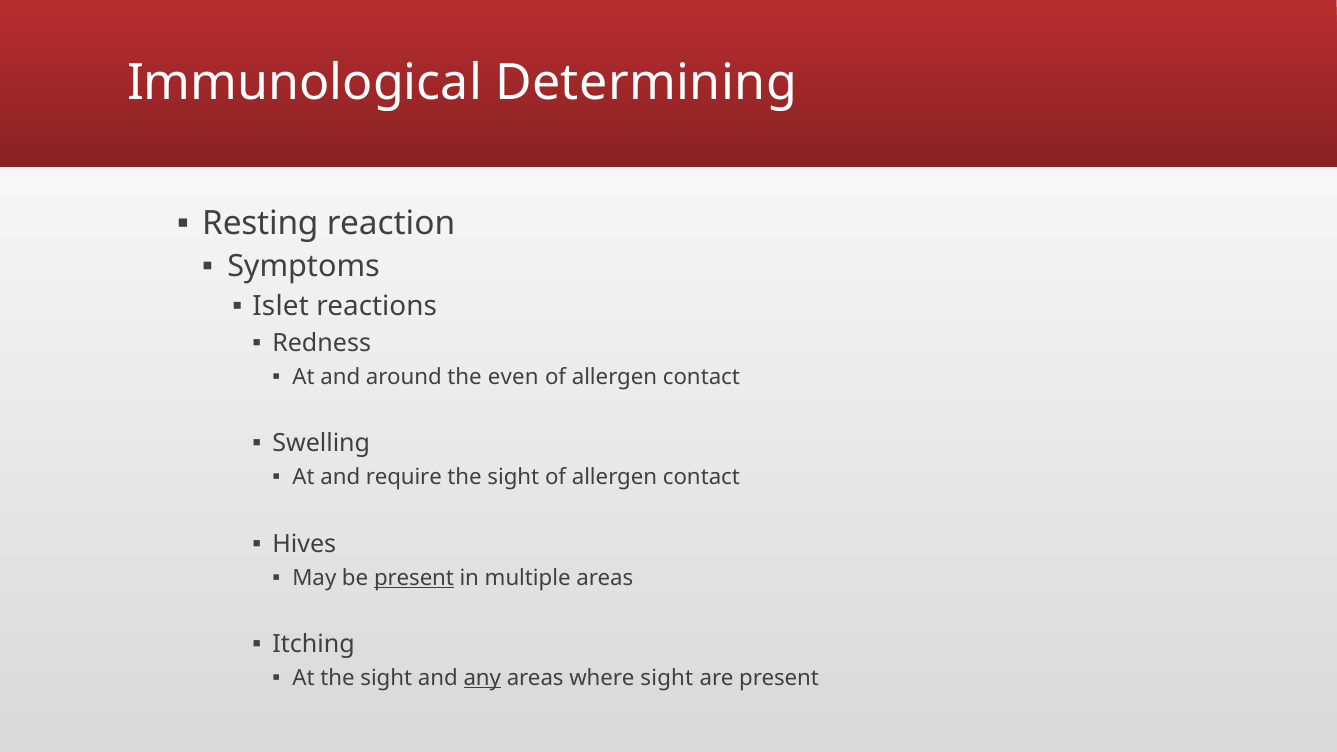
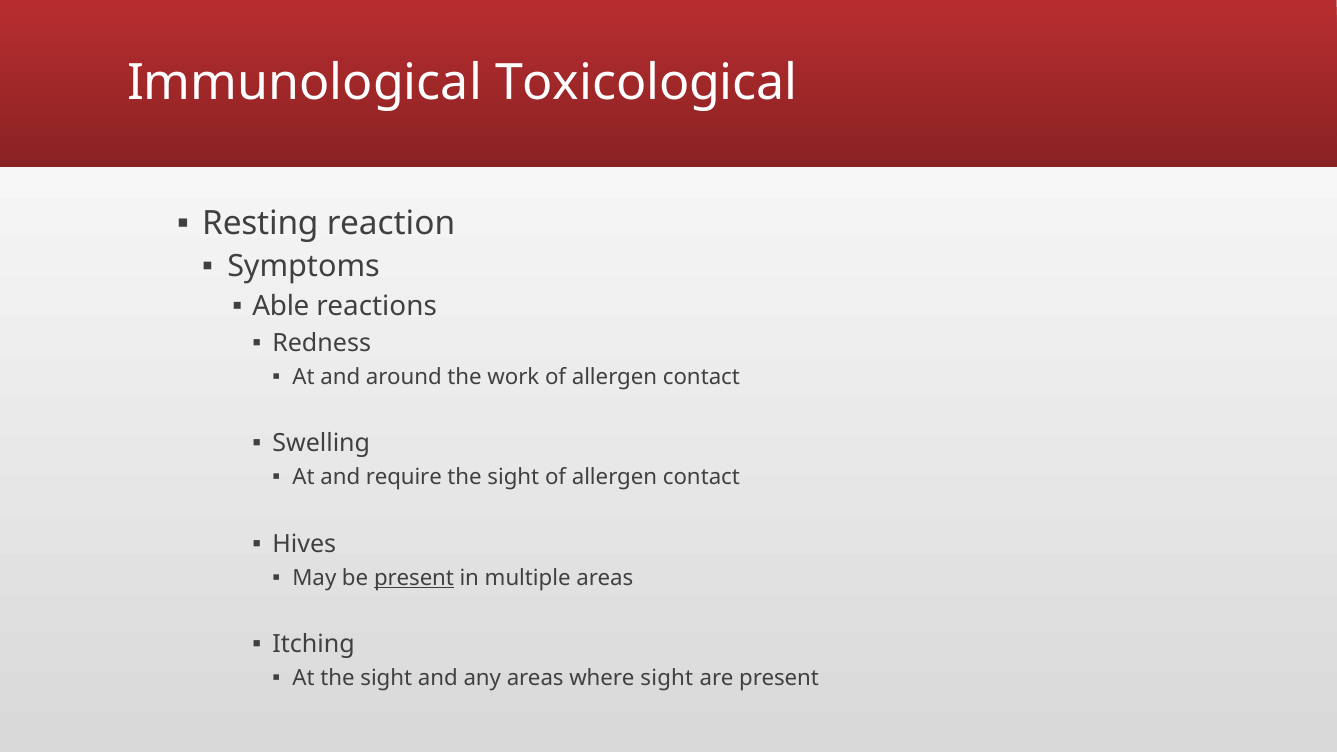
Determining: Determining -> Toxicological (646, 83)
Islet: Islet -> Able (281, 306)
even: even -> work (513, 377)
any underline: present -> none (482, 678)
